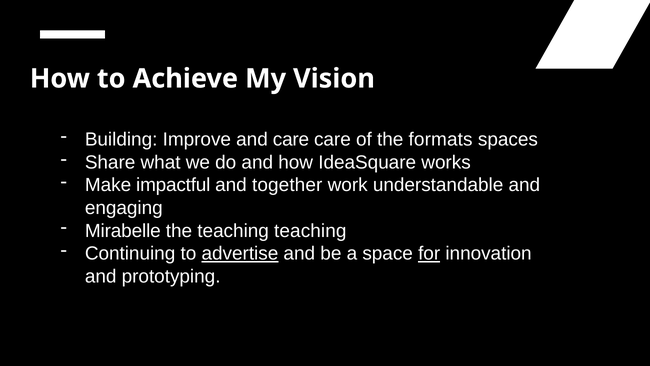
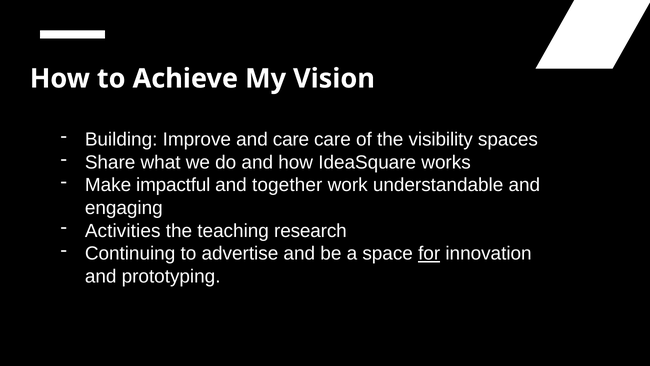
formats: formats -> visibility (441, 139)
Mirabelle: Mirabelle -> Activities (123, 231)
teaching teaching: teaching -> research (310, 231)
advertise underline: present -> none (240, 253)
